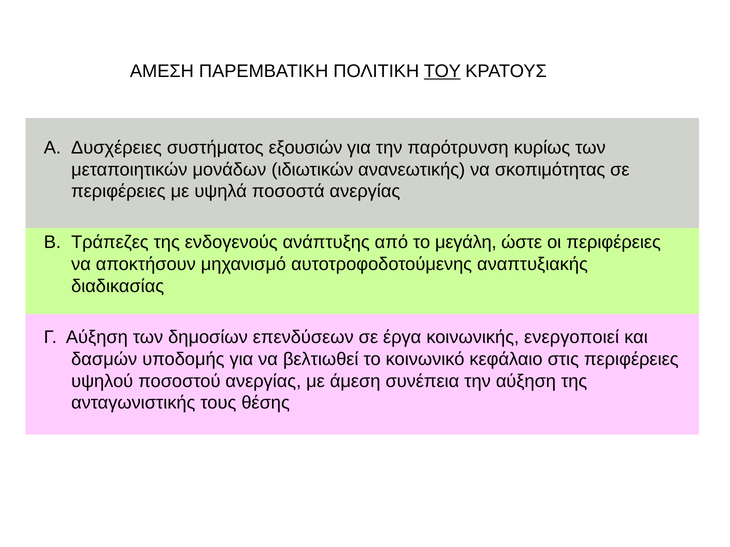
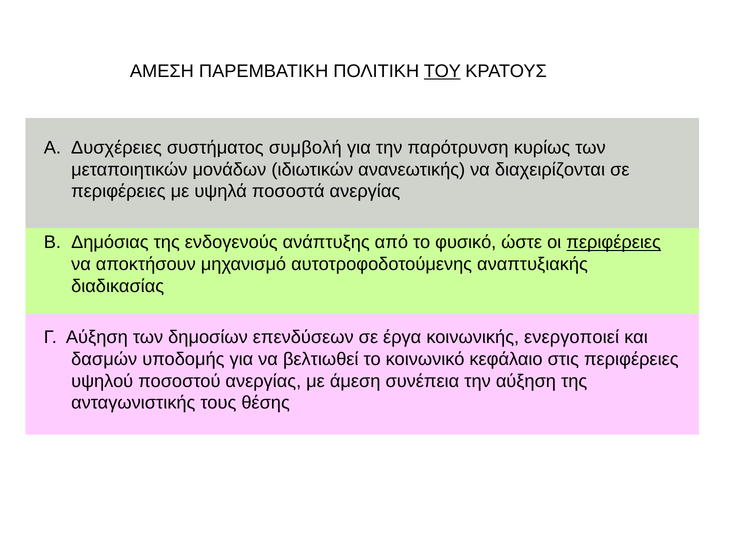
εξουσιών: εξουσιών -> συμβολή (305, 148)
σκοπιμότητας: σκοπιμότητας -> διαχειρίζονται (550, 170)
Τράπεζες: Τράπεζες -> Δημόσιας (110, 243)
μεγάλη: μεγάλη -> φυσικό (466, 243)
περιφέρειες underline: none -> present (614, 243)
